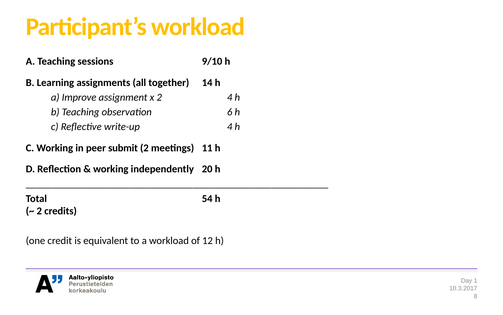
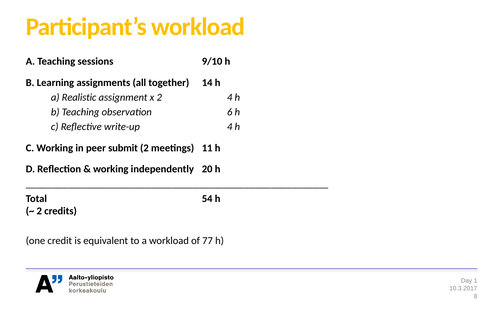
Improve: Improve -> Realistic (79, 97)
12: 12 -> 77 (208, 240)
